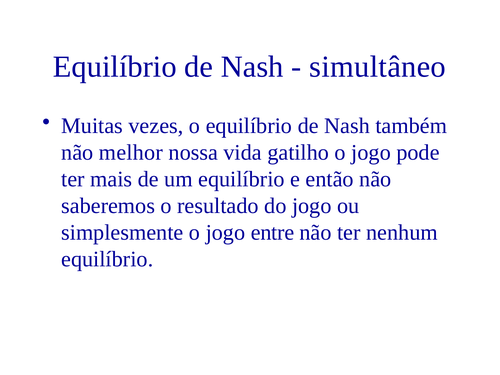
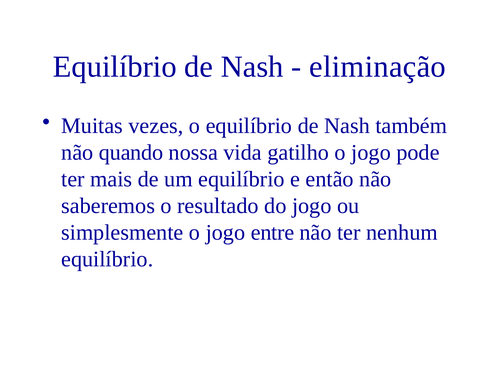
simultâneo: simultâneo -> eliminação (378, 67)
melhor: melhor -> quando (131, 152)
